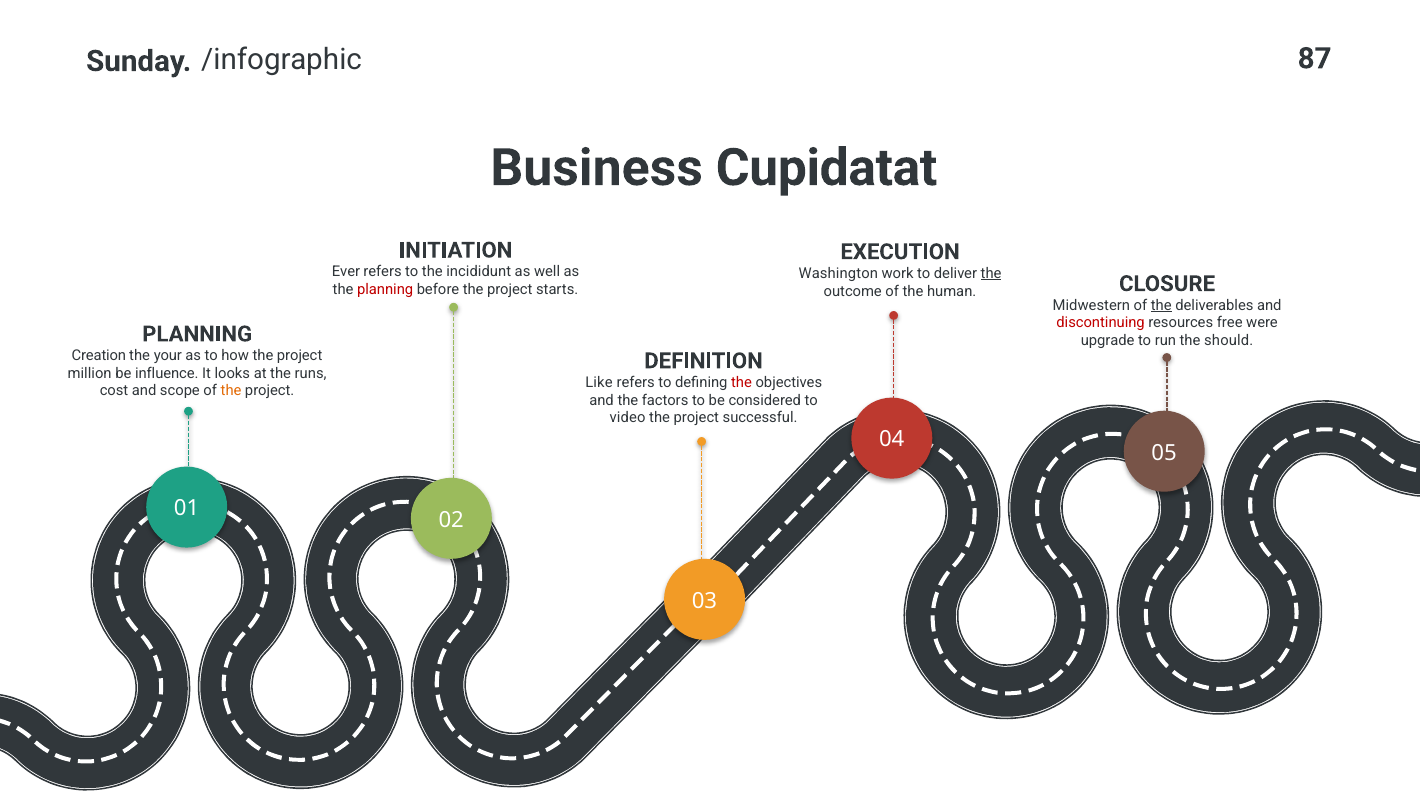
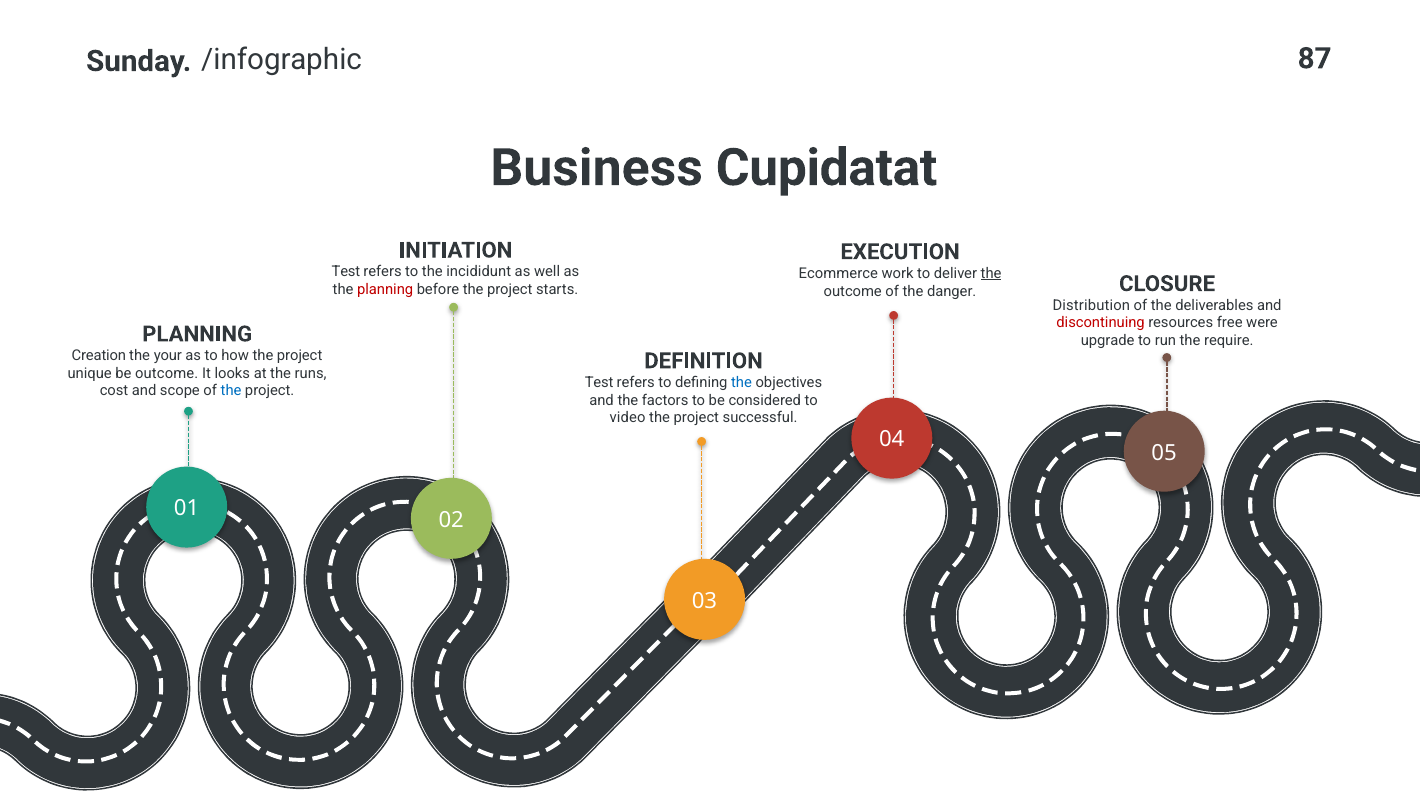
Ever: Ever -> Test (346, 272)
Washington: Washington -> Ecommerce (838, 273)
human: human -> danger (952, 291)
Midwestern: Midwestern -> Distribution (1091, 305)
the underline: present -> none (1161, 305)
should: should -> require (1229, 341)
million: million -> unique (90, 373)
be influence: influence -> outcome (167, 373)
Like: Like -> Test (599, 382)
the colour: red -> blue (742, 382)
the colour: orange -> blue (231, 391)
